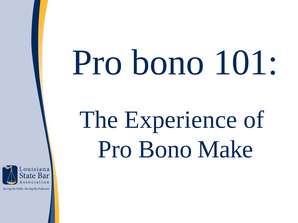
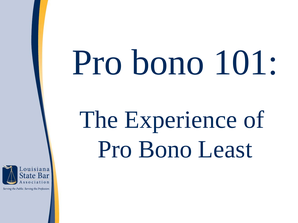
Make: Make -> Least (225, 150)
